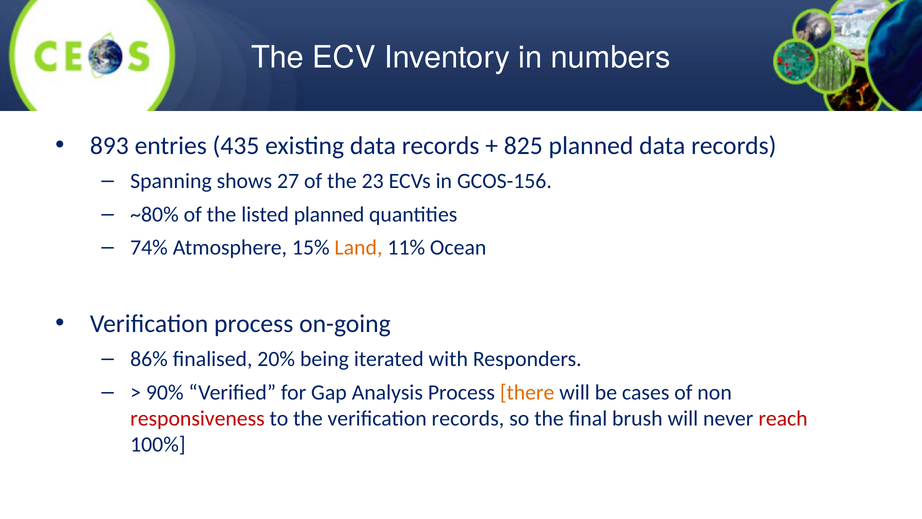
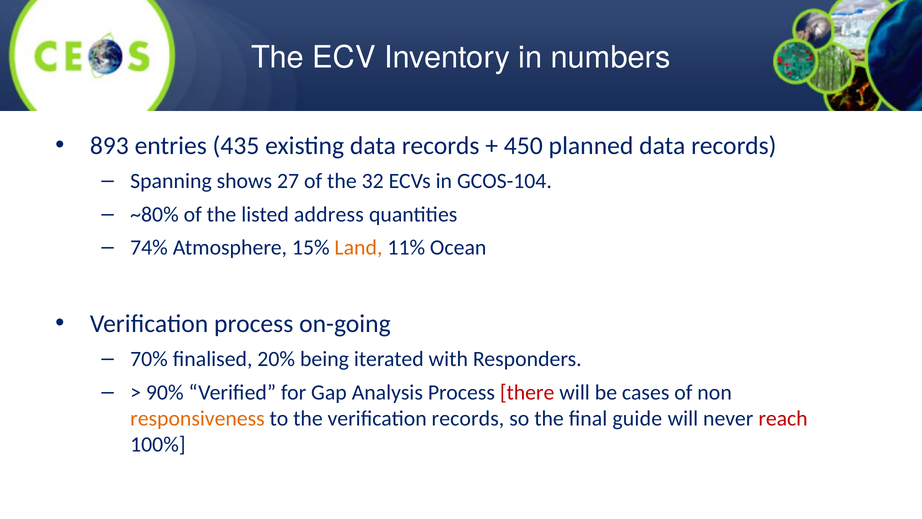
825: 825 -> 450 (523, 146)
23: 23 -> 32 (373, 181)
GCOS-156: GCOS-156 -> GCOS-104 (504, 181)
listed planned: planned -> address (329, 214)
86%: 86% -> 70% (149, 359)
there colour: orange -> red (527, 392)
responsiveness colour: red -> orange (197, 418)
brush: brush -> guide (637, 418)
